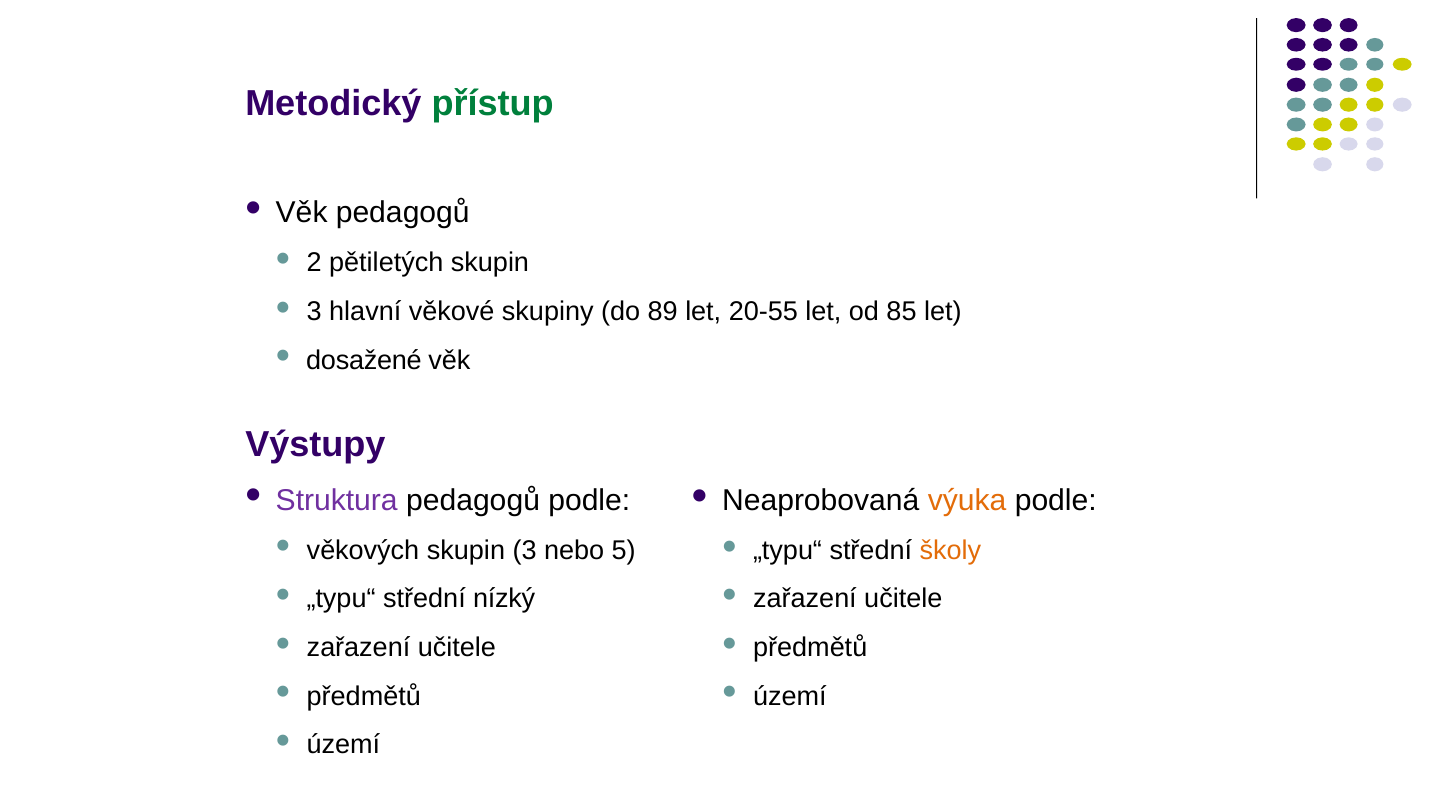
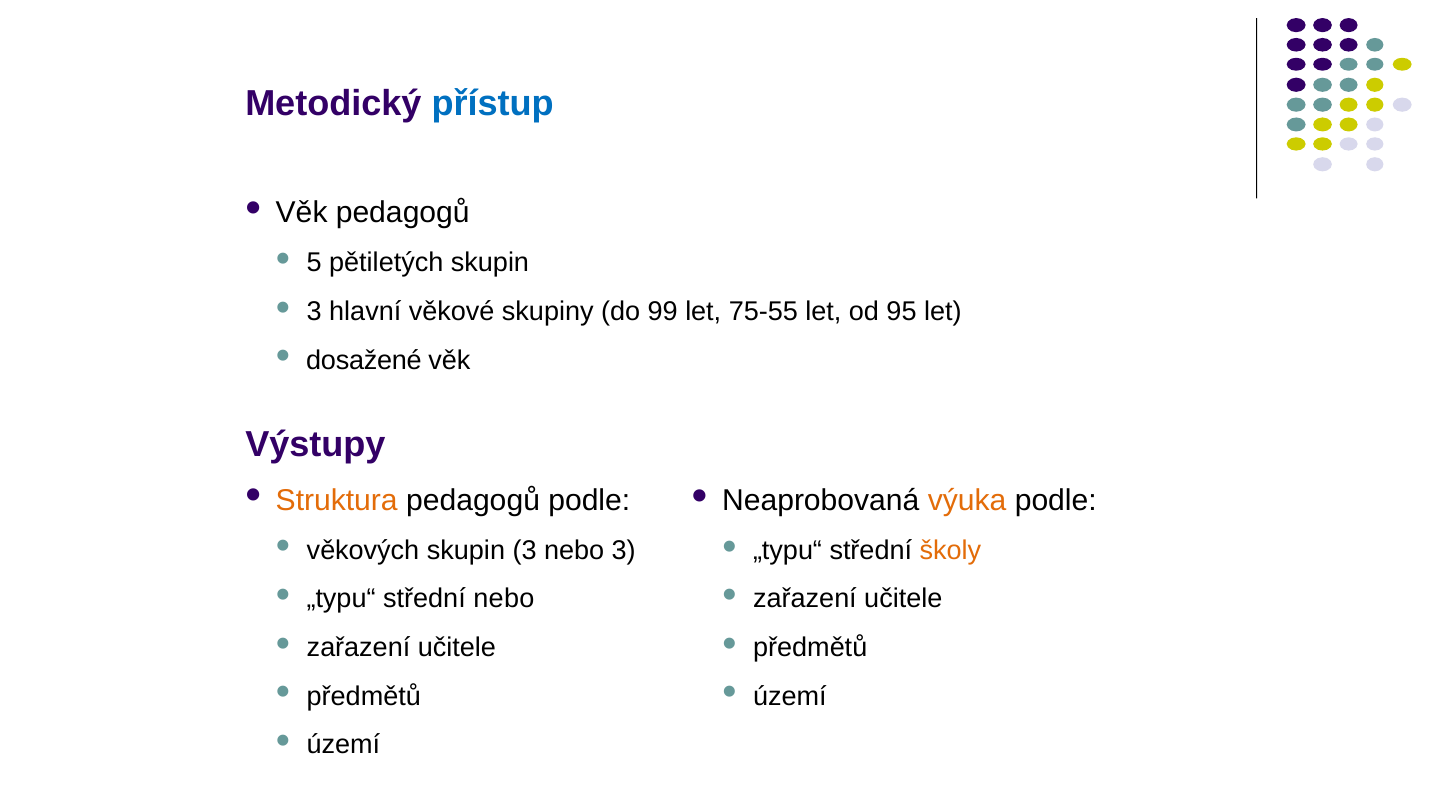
přístup colour: green -> blue (493, 103)
2: 2 -> 5 (314, 263)
89: 89 -> 99 (663, 311)
20-55: 20-55 -> 75-55 (763, 311)
85: 85 -> 95 (902, 311)
Struktura colour: purple -> orange (337, 500)
nebo 5: 5 -> 3 (624, 550)
střední nízký: nízký -> nebo (504, 599)
